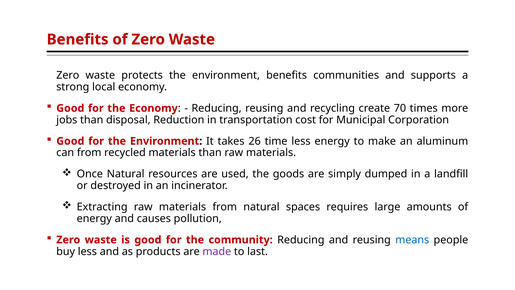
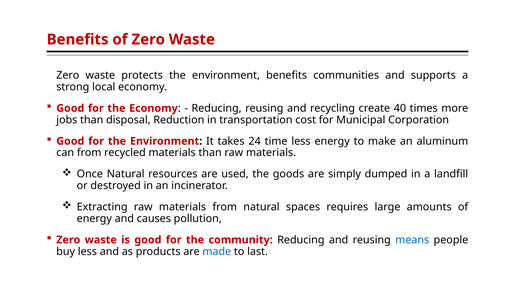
70: 70 -> 40 (400, 108)
26: 26 -> 24 (255, 141)
made colour: purple -> blue (217, 251)
